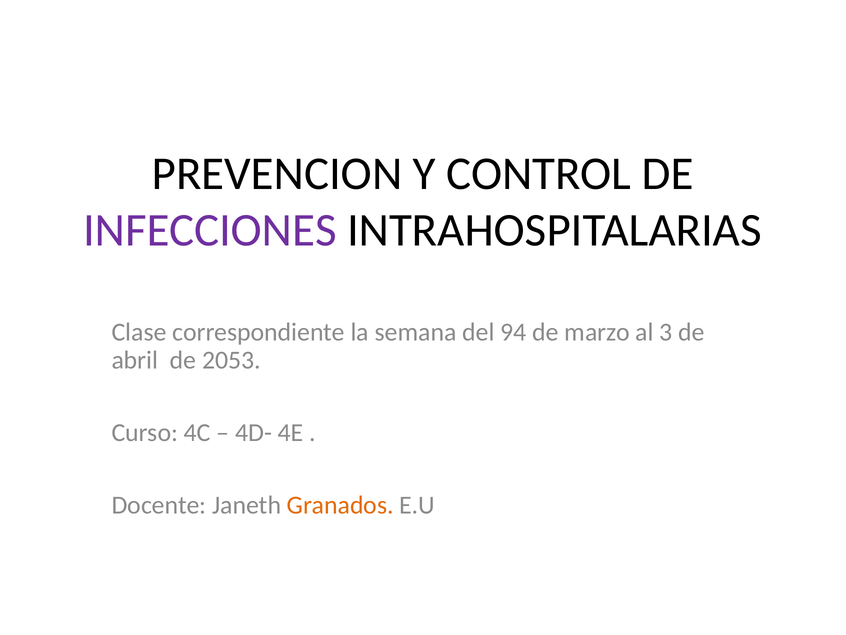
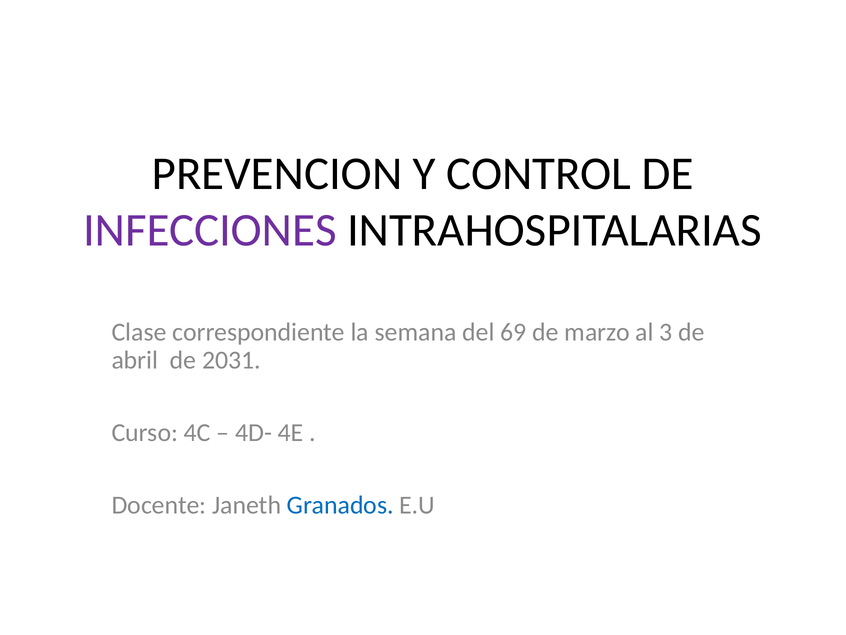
94: 94 -> 69 (513, 332)
2053: 2053 -> 2031 (231, 360)
Granados colour: orange -> blue (340, 505)
